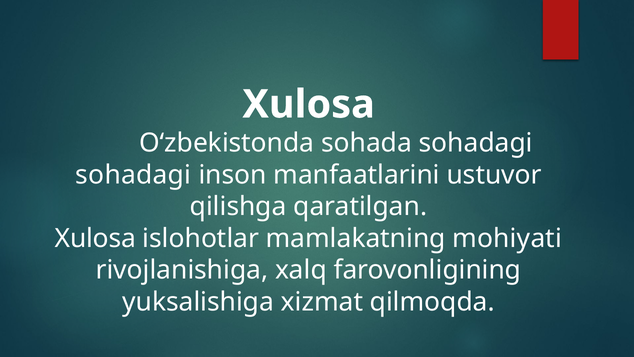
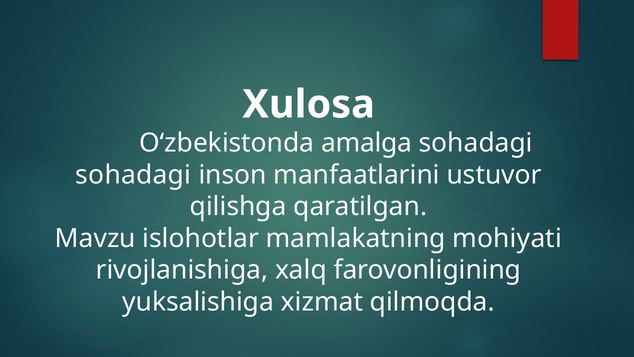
sohada: sohada -> amalga (367, 143)
Xulosa: Xulosa -> Mavzu (95, 238)
